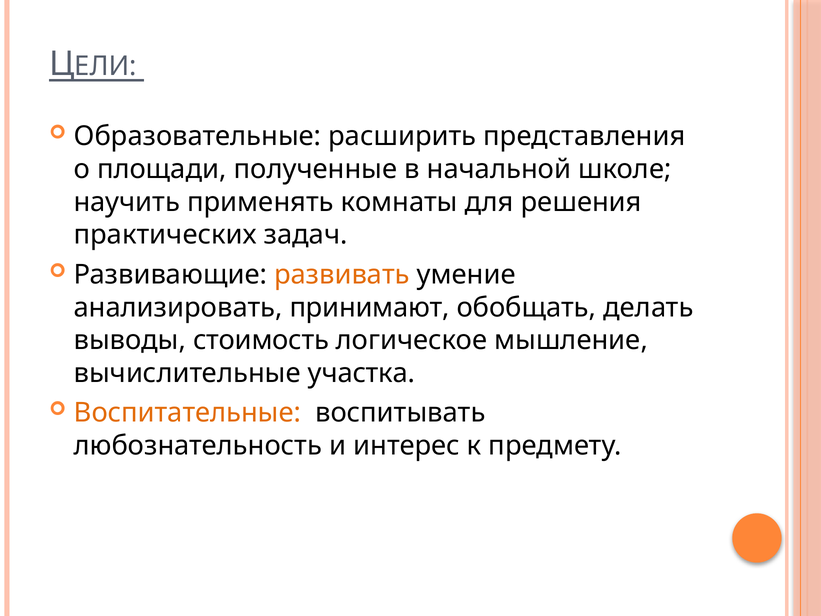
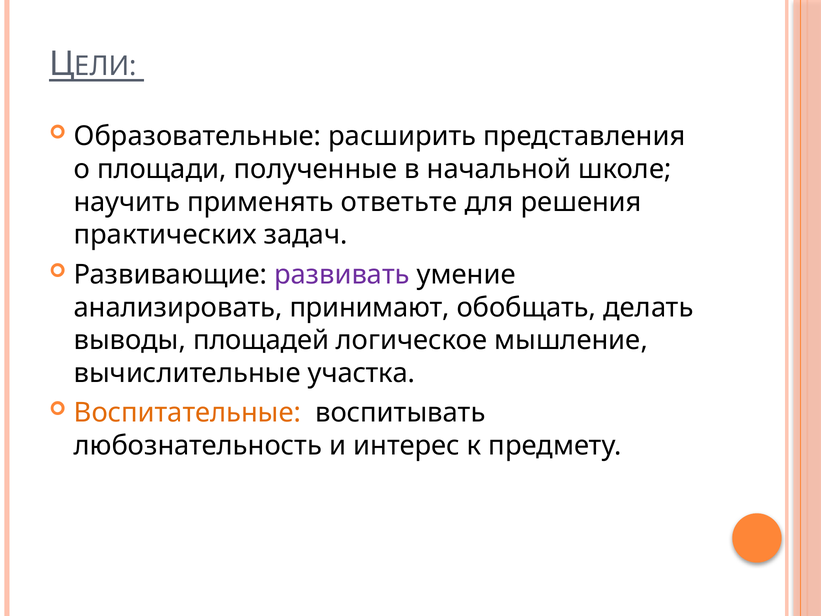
комнаты: комнаты -> ответьте (399, 202)
развивать colour: orange -> purple (342, 275)
стоимость: стоимость -> площадей (261, 340)
